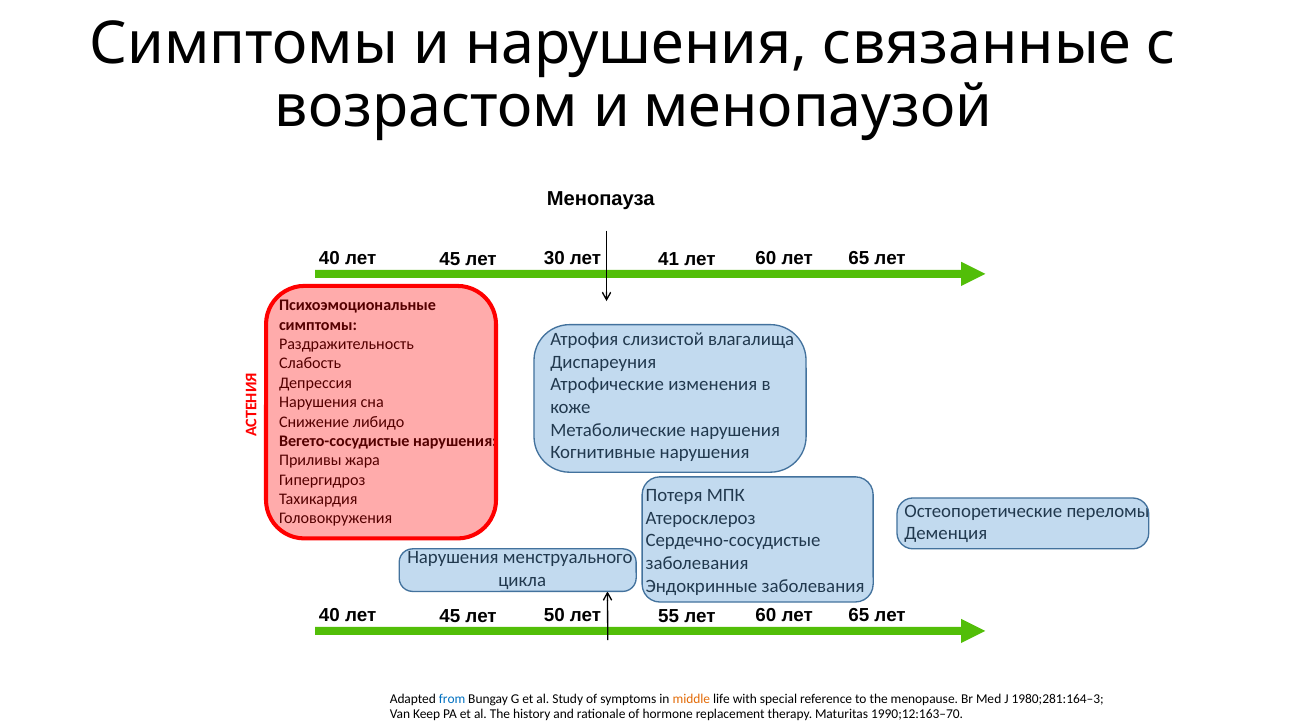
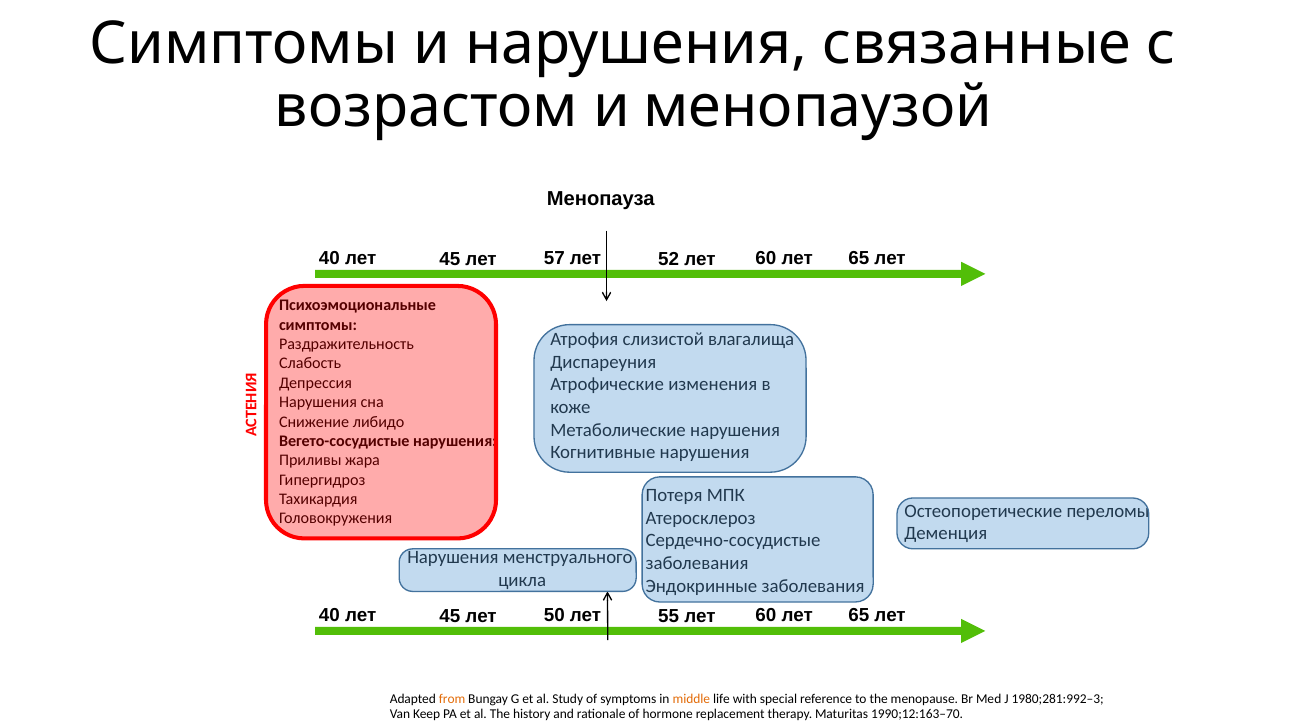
30: 30 -> 57 (554, 258)
41: 41 -> 52 (669, 259)
from colour: blue -> orange (452, 699)
1980;281:164–3: 1980;281:164–3 -> 1980;281:992–3 (1058, 699)
